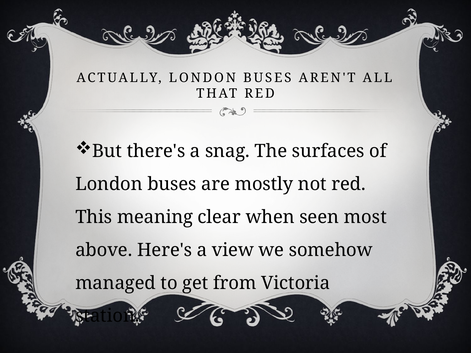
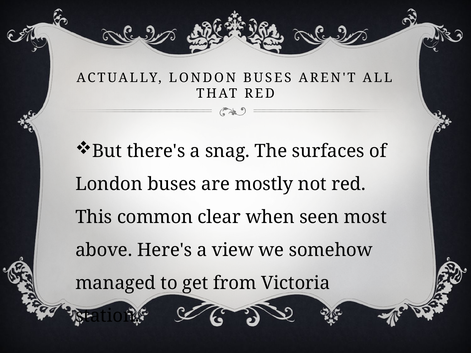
meaning: meaning -> common (155, 217)
